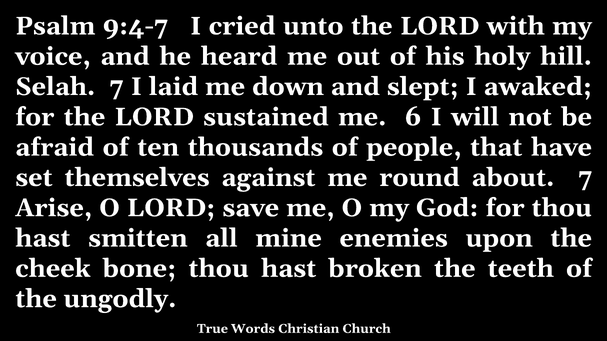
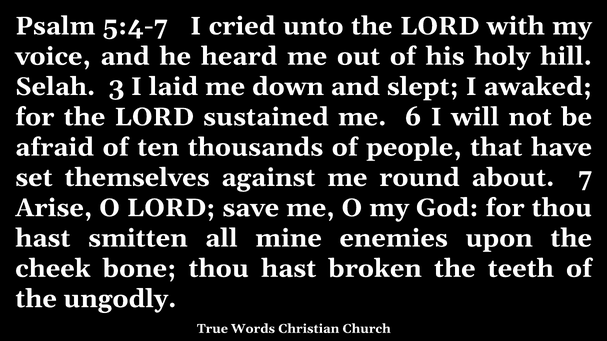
9:4-7: 9:4-7 -> 5:4-7 (135, 26)
Selah 7: 7 -> 3 (117, 87)
